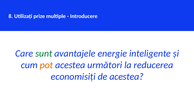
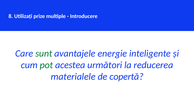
pot colour: orange -> green (46, 65)
economisiți: economisiți -> materialele (73, 77)
de acestea: acestea -> copertă (127, 77)
